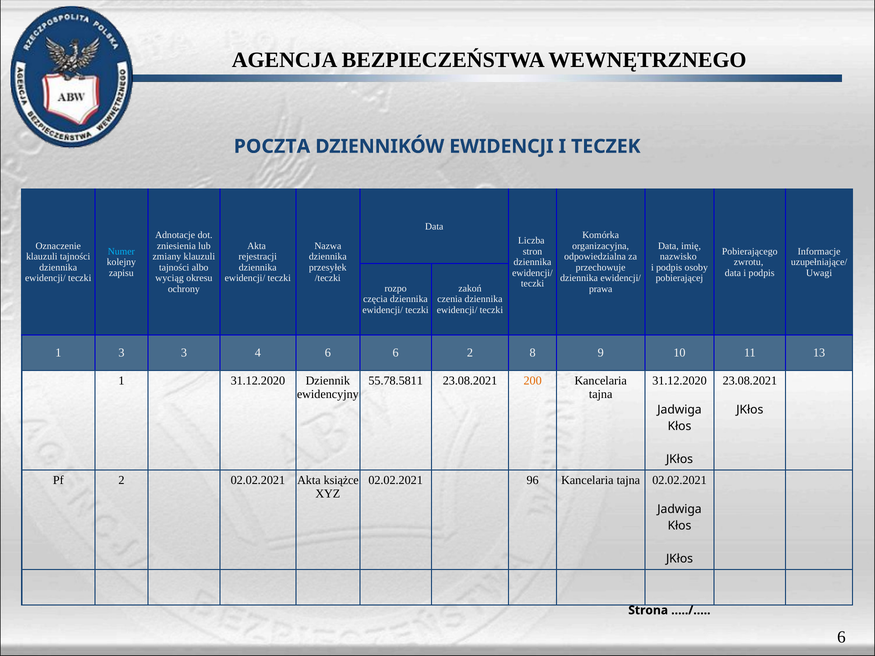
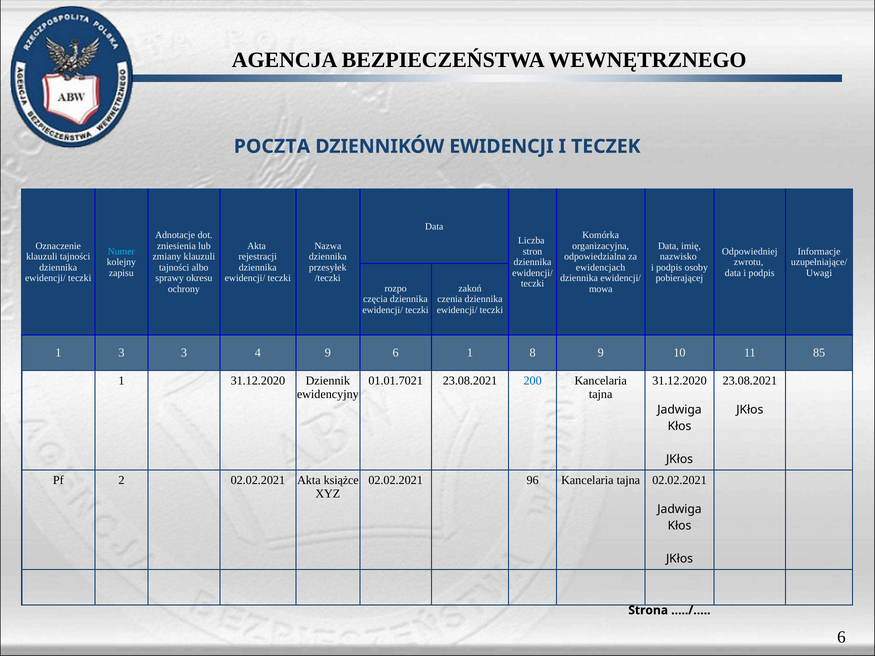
Pobierającego: Pobierającego -> Odpowiedniej (750, 251)
przechowuje: przechowuje -> ewidencjach (601, 268)
wyciąg: wyciąg -> sprawy (170, 278)
prawa: prawa -> mowa (601, 289)
4 6: 6 -> 9 (328, 353)
6 2: 2 -> 1 (470, 353)
13: 13 -> 85 (819, 353)
55.78.5811: 55.78.5811 -> 01.01.7021 (396, 381)
200 colour: orange -> blue (533, 381)
